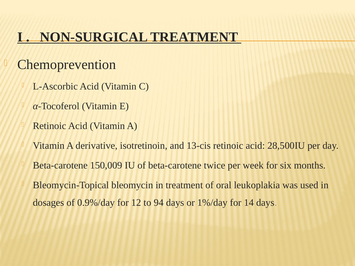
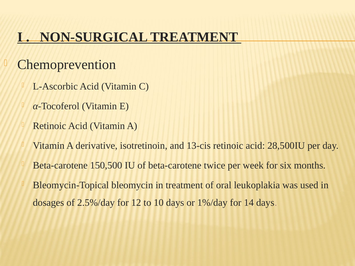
150,009: 150,009 -> 150,500 (106, 165)
0.9%/day: 0.9%/day -> 2.5%/day (96, 203)
94: 94 -> 10 (159, 203)
